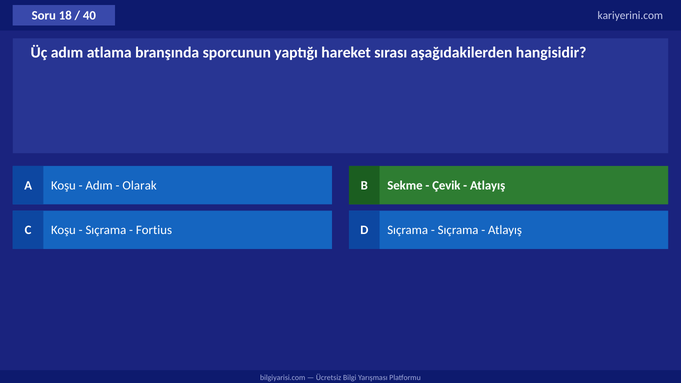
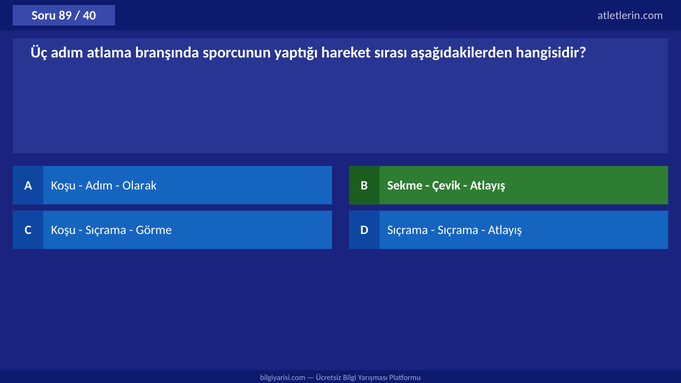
18: 18 -> 89 (65, 16)
kariyerini.com: kariyerini.com -> atletlerin.com (630, 15)
Fortius: Fortius -> Görme (154, 230)
